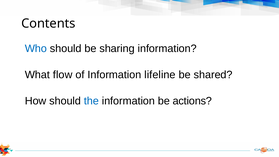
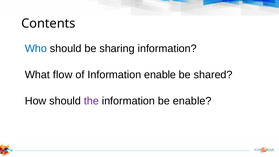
Information lifeline: lifeline -> enable (160, 75)
the colour: blue -> purple (91, 101)
be actions: actions -> enable (192, 101)
